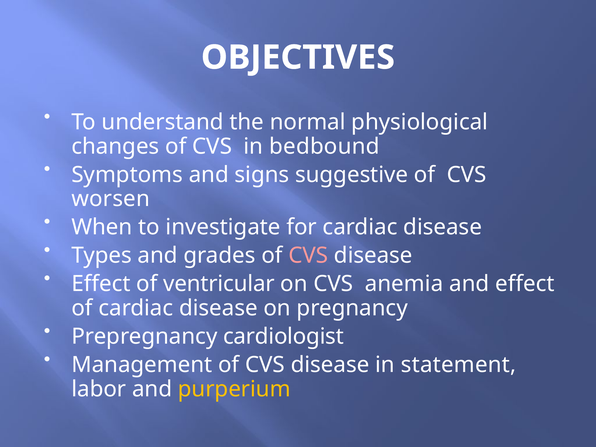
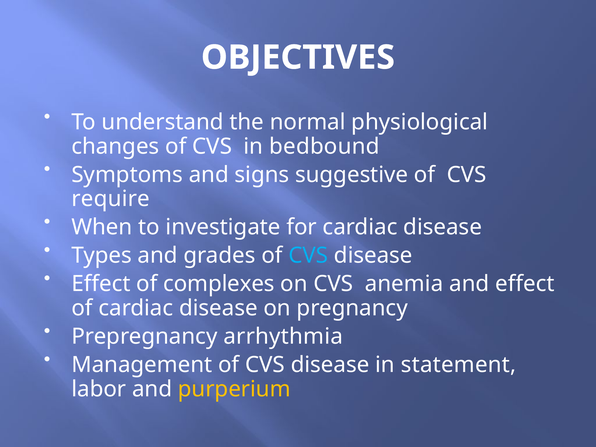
worsen: worsen -> require (111, 199)
CVS colour: pink -> light blue (308, 256)
ventricular: ventricular -> complexes (219, 284)
cardiologist: cardiologist -> arrhythmia (283, 336)
